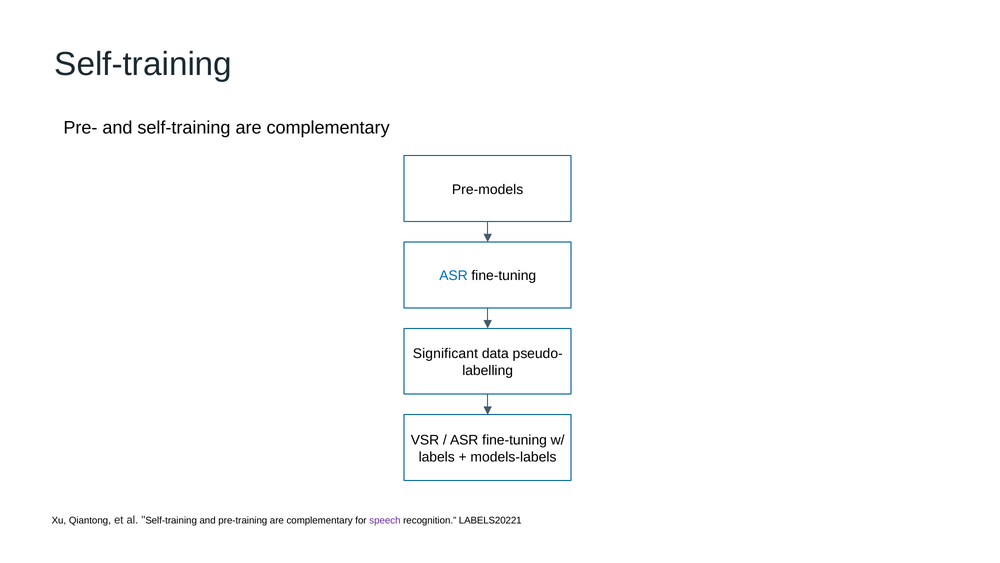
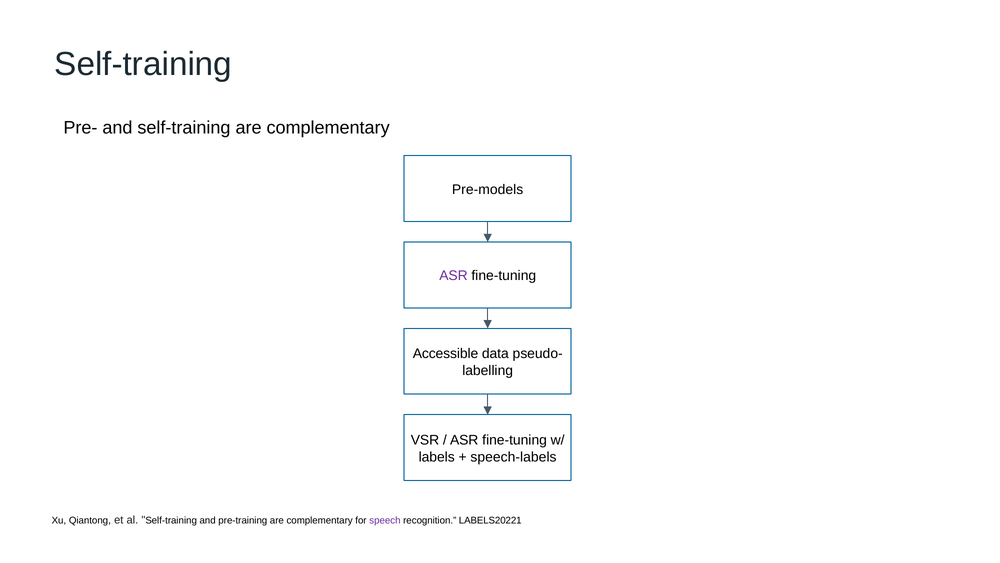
ASR colour: blue -> purple (453, 276)
Significant: Significant -> Accessible (445, 354)
models-labels: models-labels -> speech-labels (514, 457)
